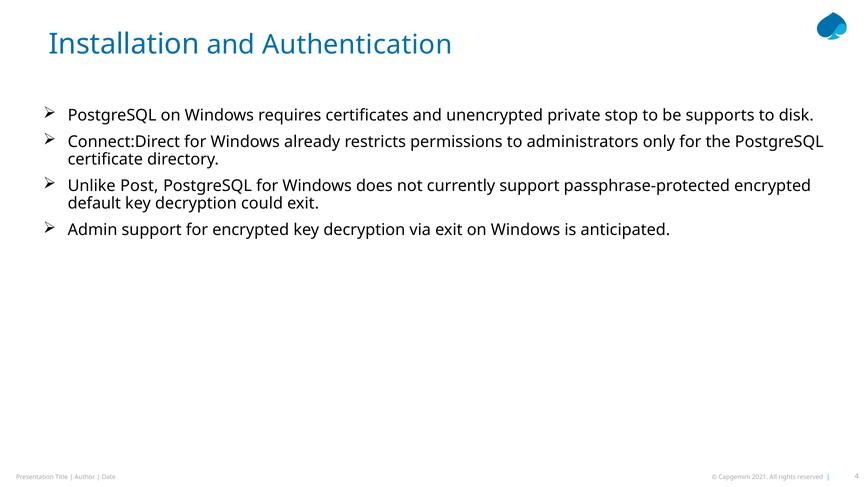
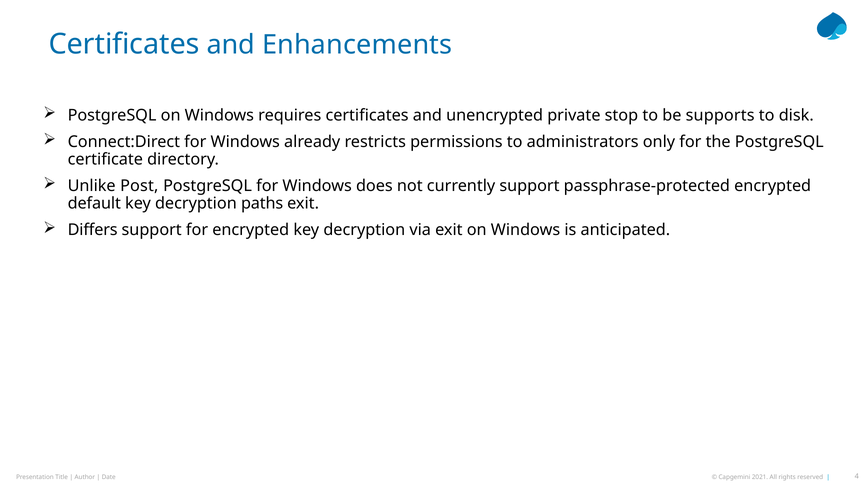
Installation: Installation -> Certificates (124, 44)
Authentication: Authentication -> Enhancements (357, 45)
could: could -> paths (262, 204)
Admin: Admin -> Differs (93, 230)
